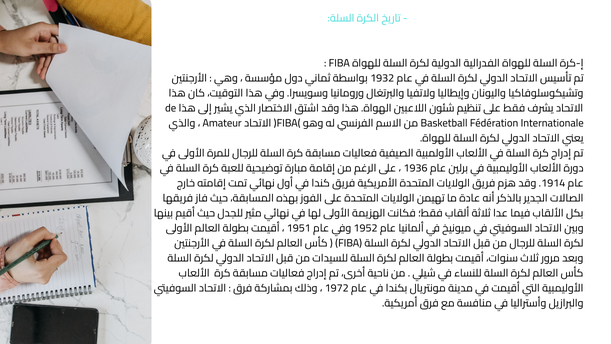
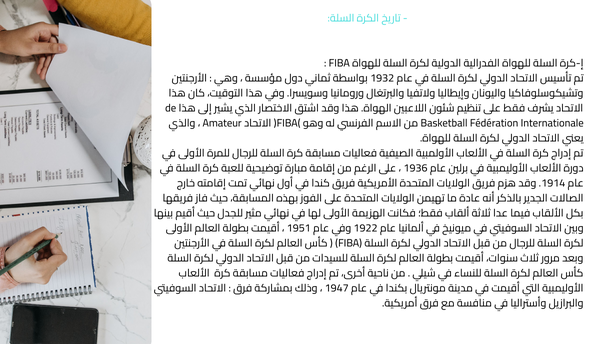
1952: 1952 -> 1922 (366, 228)
1972: 1972 -> 1947 (337, 288)
